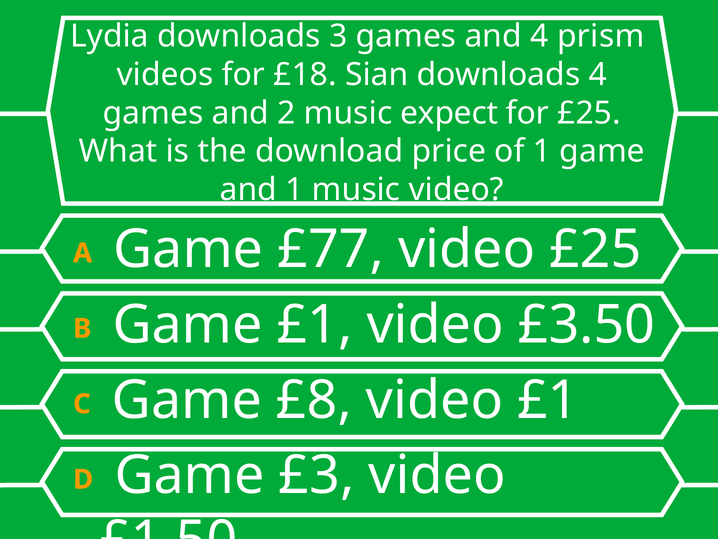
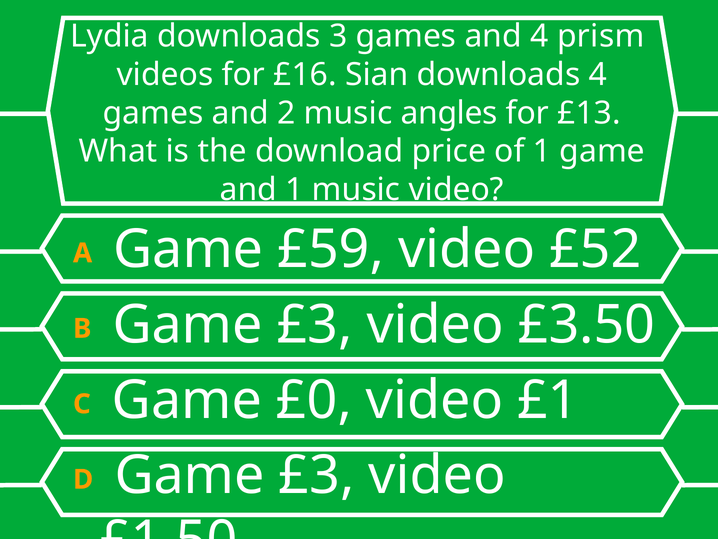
£18: £18 -> £16 (305, 75)
expect: expect -> angles (449, 113)
for £25: £25 -> £13 (589, 113)
£77: £77 -> £59 (331, 249)
video £25: £25 -> £52 (595, 249)
B Game £1: £1 -> £3 (315, 324)
£8: £8 -> £0 (314, 400)
